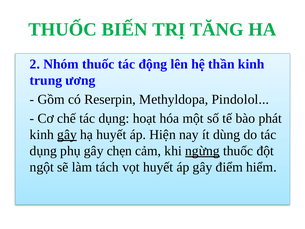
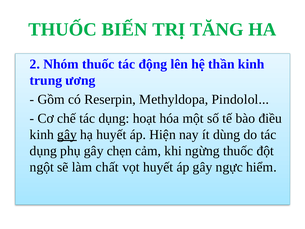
phát: phát -> điều (270, 118)
ngừng underline: present -> none (202, 151)
tách: tách -> chất (107, 167)
điểm: điểm -> ngực (229, 167)
